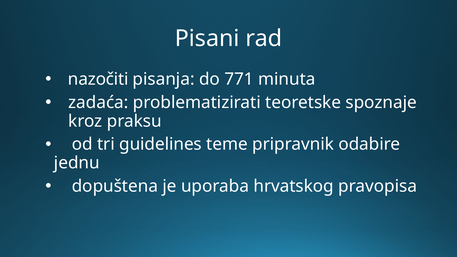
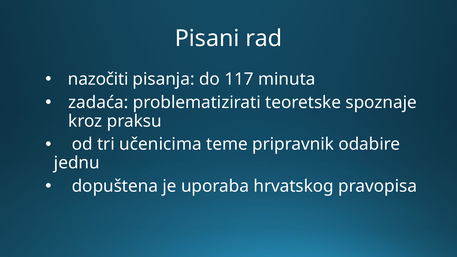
771: 771 -> 117 (239, 79)
guidelines: guidelines -> učenicima (160, 144)
